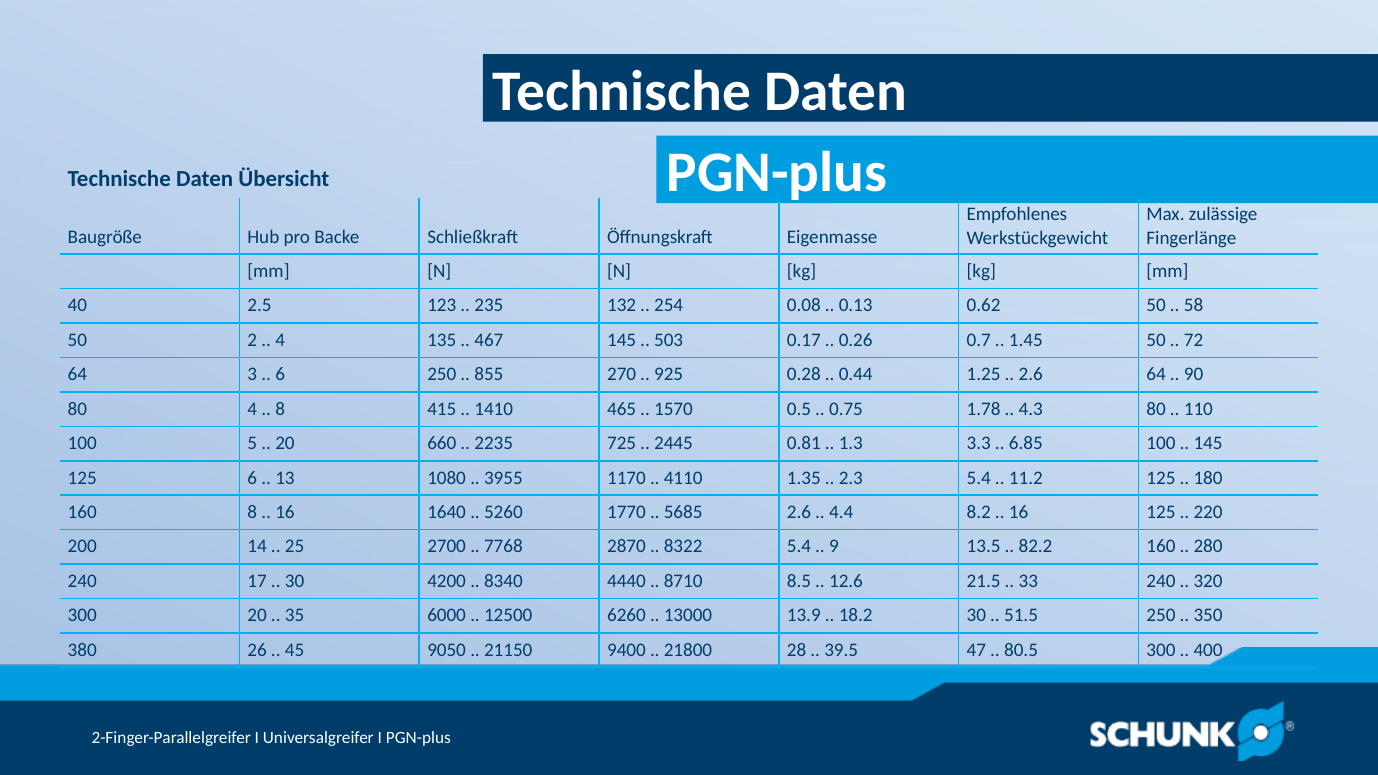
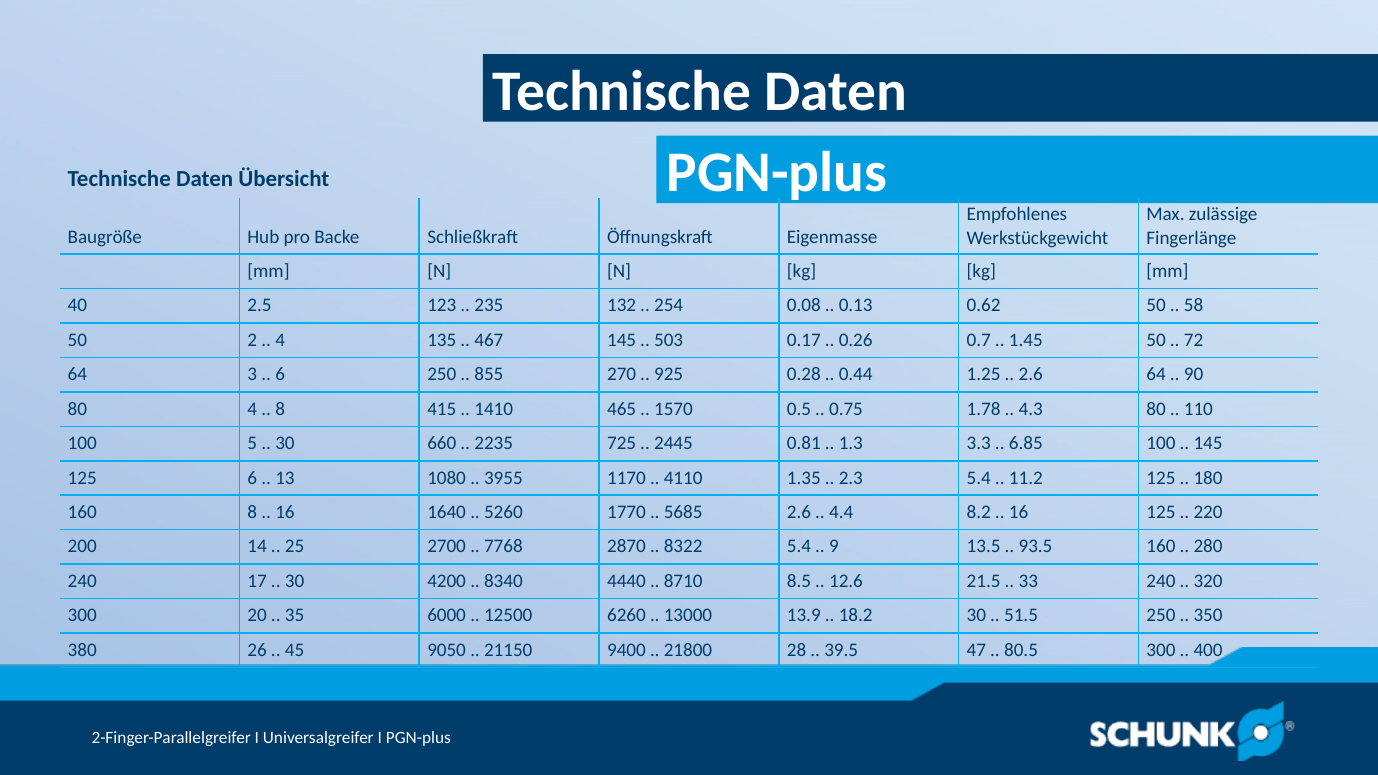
20: 20 -> 30 (285, 443)
82.2: 82.2 -> 93.5 (1036, 547)
